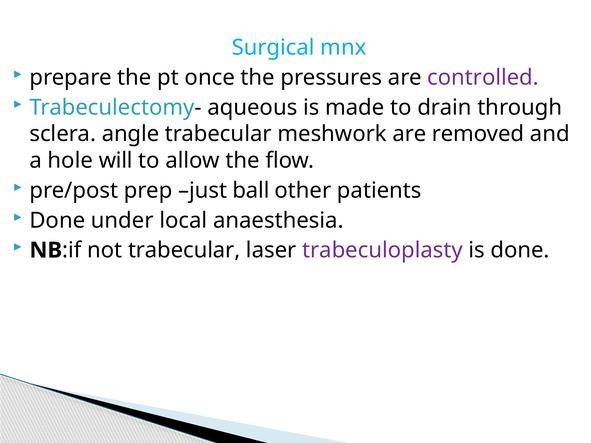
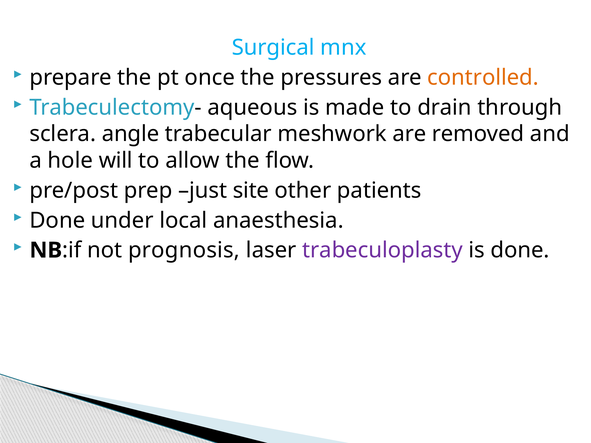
controlled colour: purple -> orange (483, 78)
ball: ball -> site (251, 191)
not trabecular: trabecular -> prognosis (184, 250)
